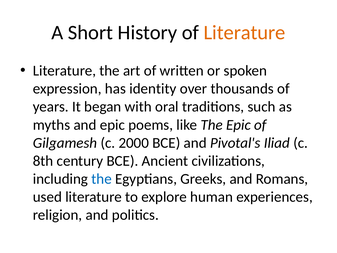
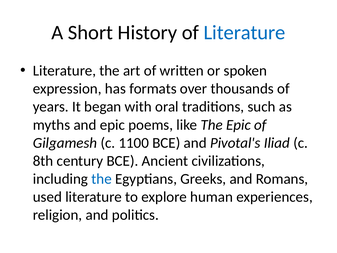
Literature colour: orange -> blue (245, 33)
identity: identity -> formats (153, 89)
2000: 2000 -> 1100 (134, 143)
